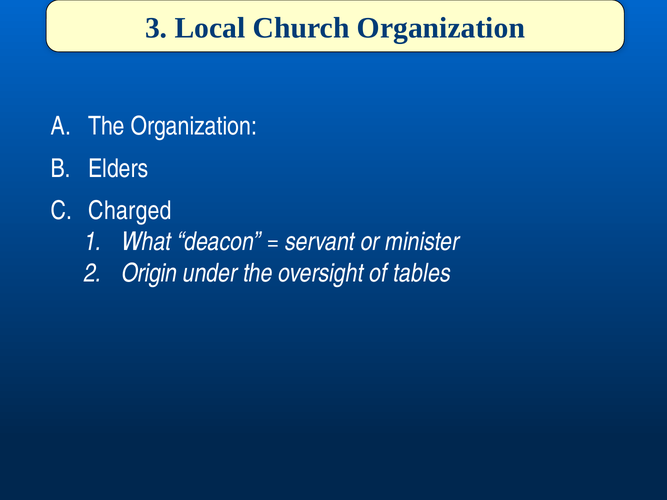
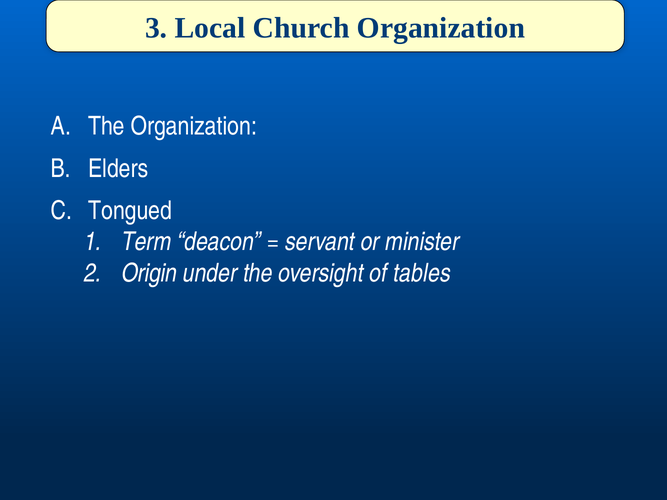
Charged: Charged -> Tongued (130, 211)
What: What -> Term (146, 242)
